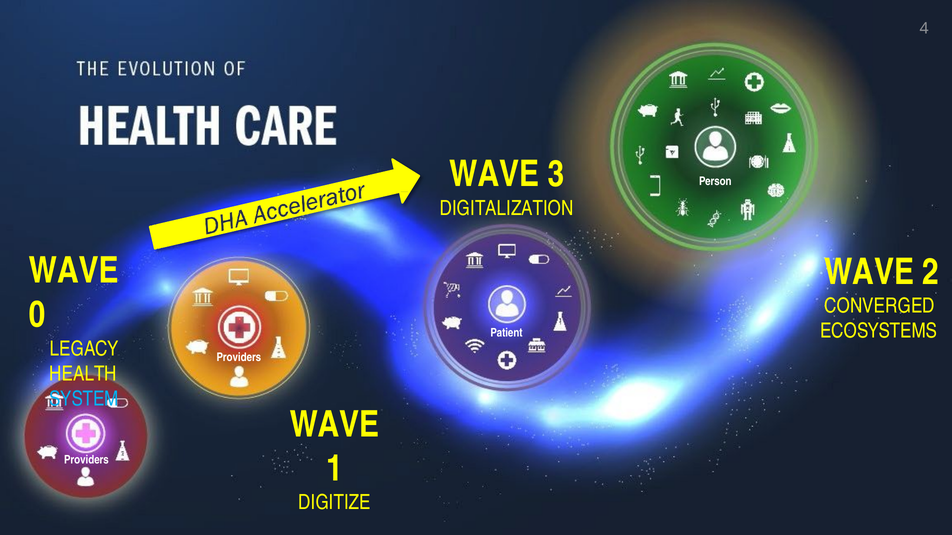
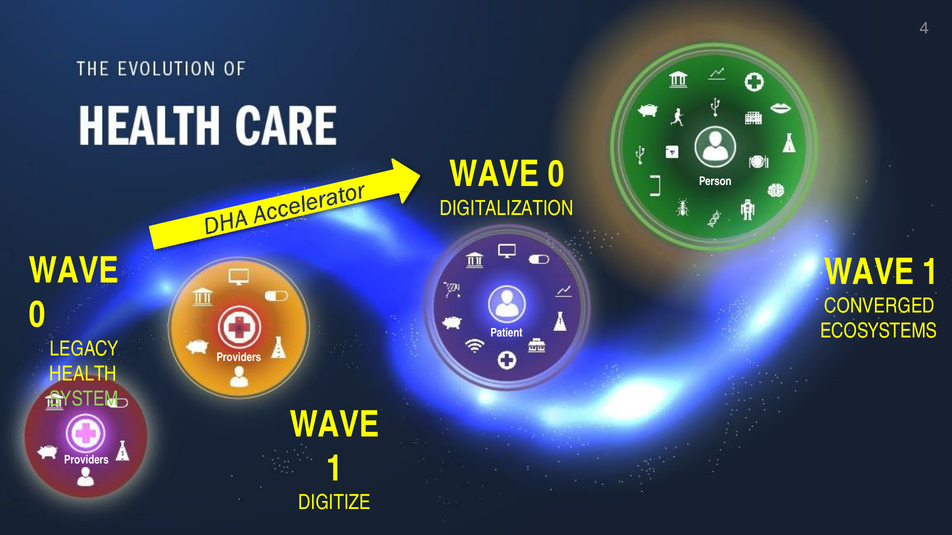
3: 3 -> 0 (556, 174)
2: 2 -> 1 (931, 272)
SYSTEM colour: light blue -> light green (84, 399)
